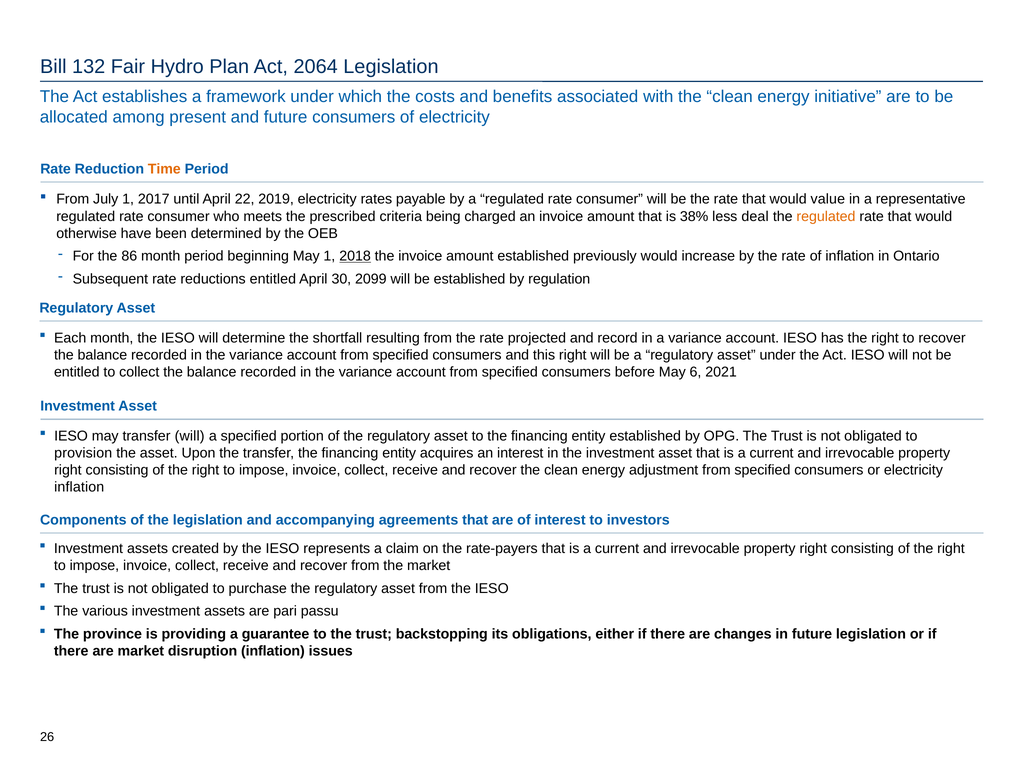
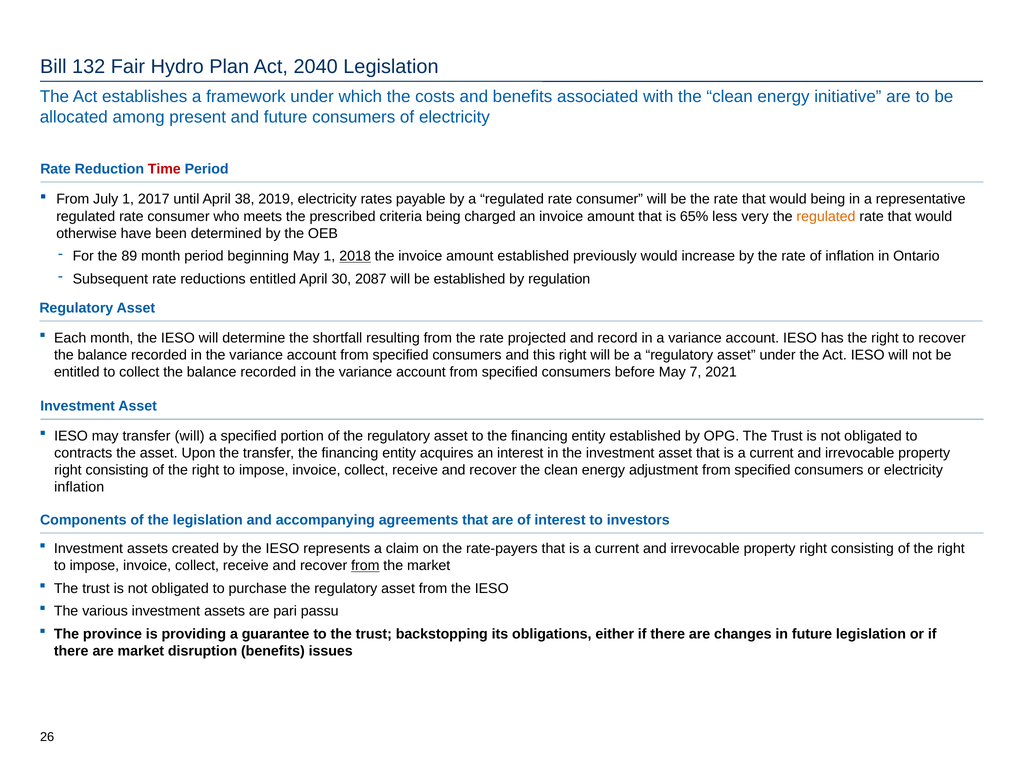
2064: 2064 -> 2040 (316, 67)
Time colour: orange -> red (164, 169)
22: 22 -> 38 (245, 199)
would value: value -> being (828, 199)
38%: 38% -> 65% (694, 216)
deal: deal -> very (755, 216)
86: 86 -> 89 (129, 256)
2099: 2099 -> 2087 (371, 279)
6: 6 -> 7 (695, 372)
provision: provision -> contracts (83, 453)
from underline: none -> present (365, 566)
disruption inflation: inflation -> benefits (273, 651)
